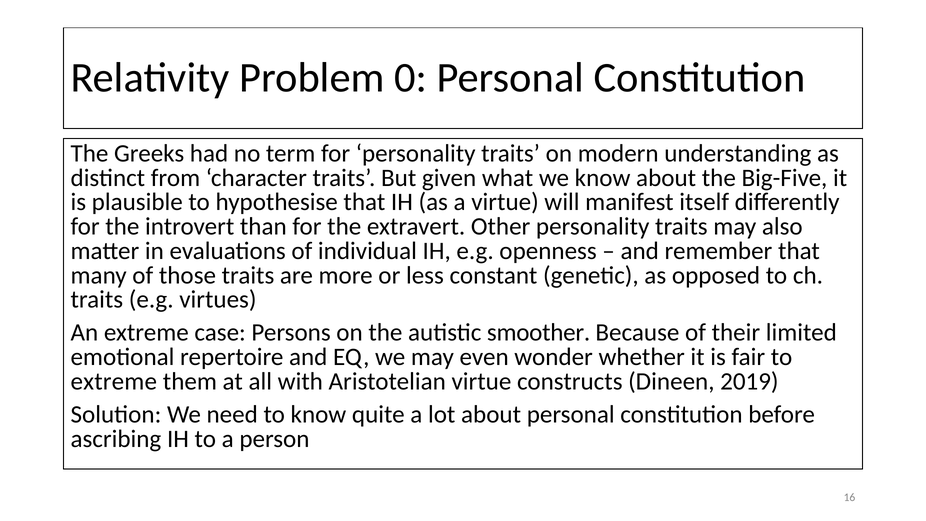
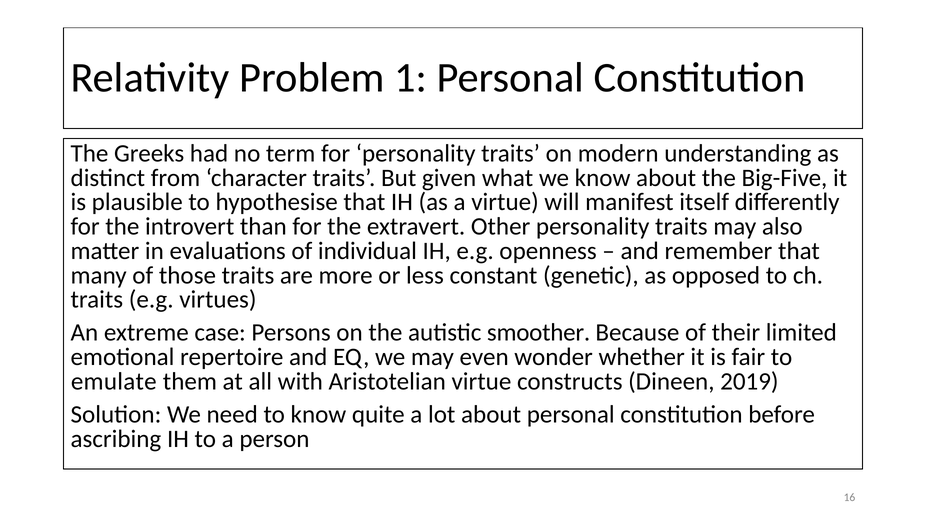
0: 0 -> 1 (411, 78)
extreme: extreme -> emulate (114, 381)
